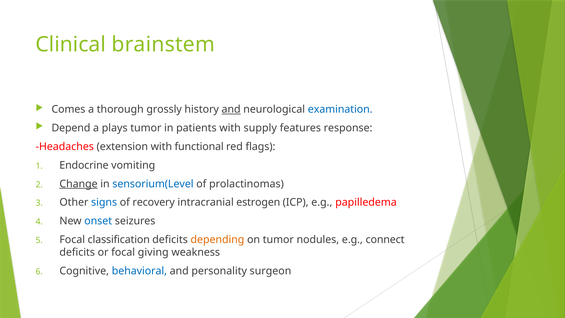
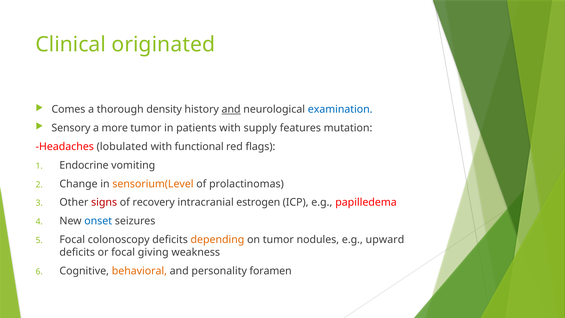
brainstem: brainstem -> originated (163, 45)
grossly: grossly -> density (164, 109)
Depend: Depend -> Sensory (71, 128)
plays: plays -> more (115, 128)
response: response -> mutation (348, 128)
extension: extension -> lobulated (122, 147)
Change underline: present -> none (79, 184)
sensorium(Level colour: blue -> orange (153, 184)
signs colour: blue -> red (104, 202)
classification: classification -> colonoscopy (119, 240)
connect: connect -> upward (385, 240)
behavioral colour: blue -> orange (139, 271)
surgeon: surgeon -> foramen (271, 271)
